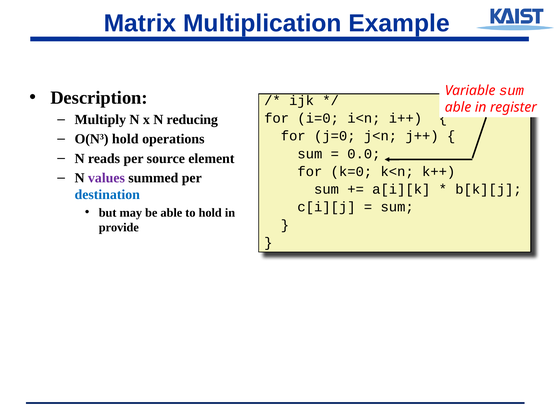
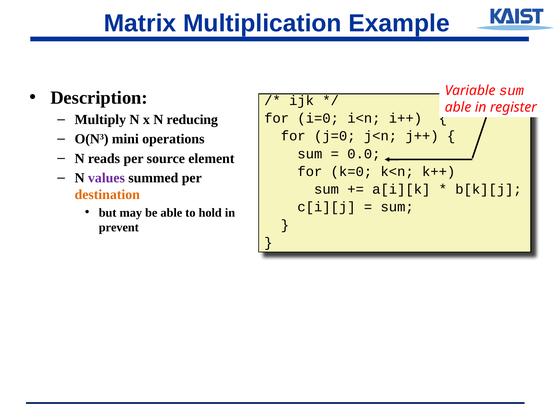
O(N3 hold: hold -> mini (125, 139)
destination colour: blue -> orange (107, 194)
provide: provide -> prevent (119, 227)
